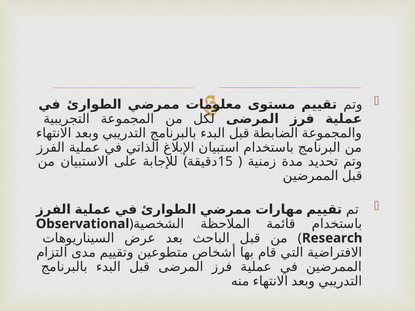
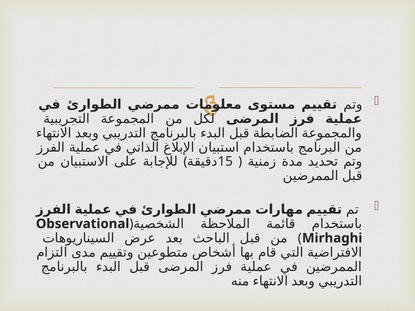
Research: Research -> Mirhaghi (332, 238)
